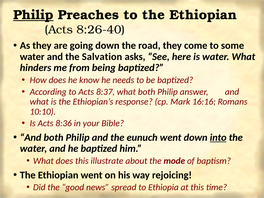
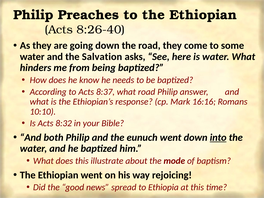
Philip underline: present -> none (33, 15)
what both: both -> road (147, 92)
8:36: 8:36 -> 8:32 (64, 123)
